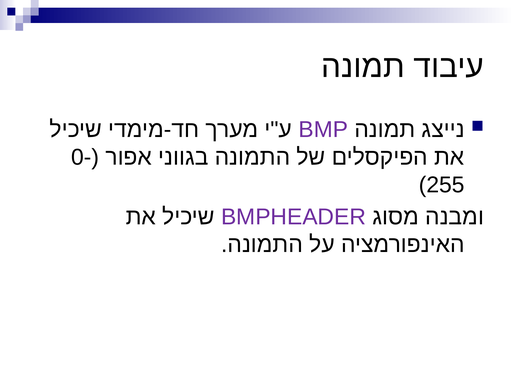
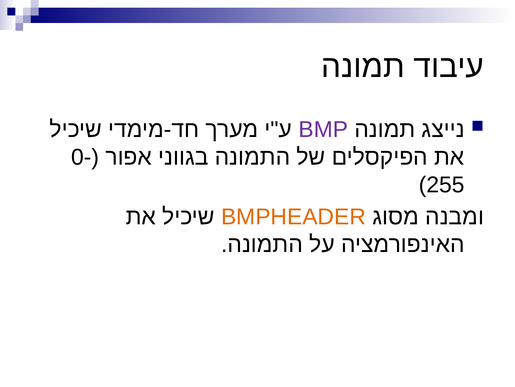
BMPHEADER colour: purple -> orange (293, 216)
